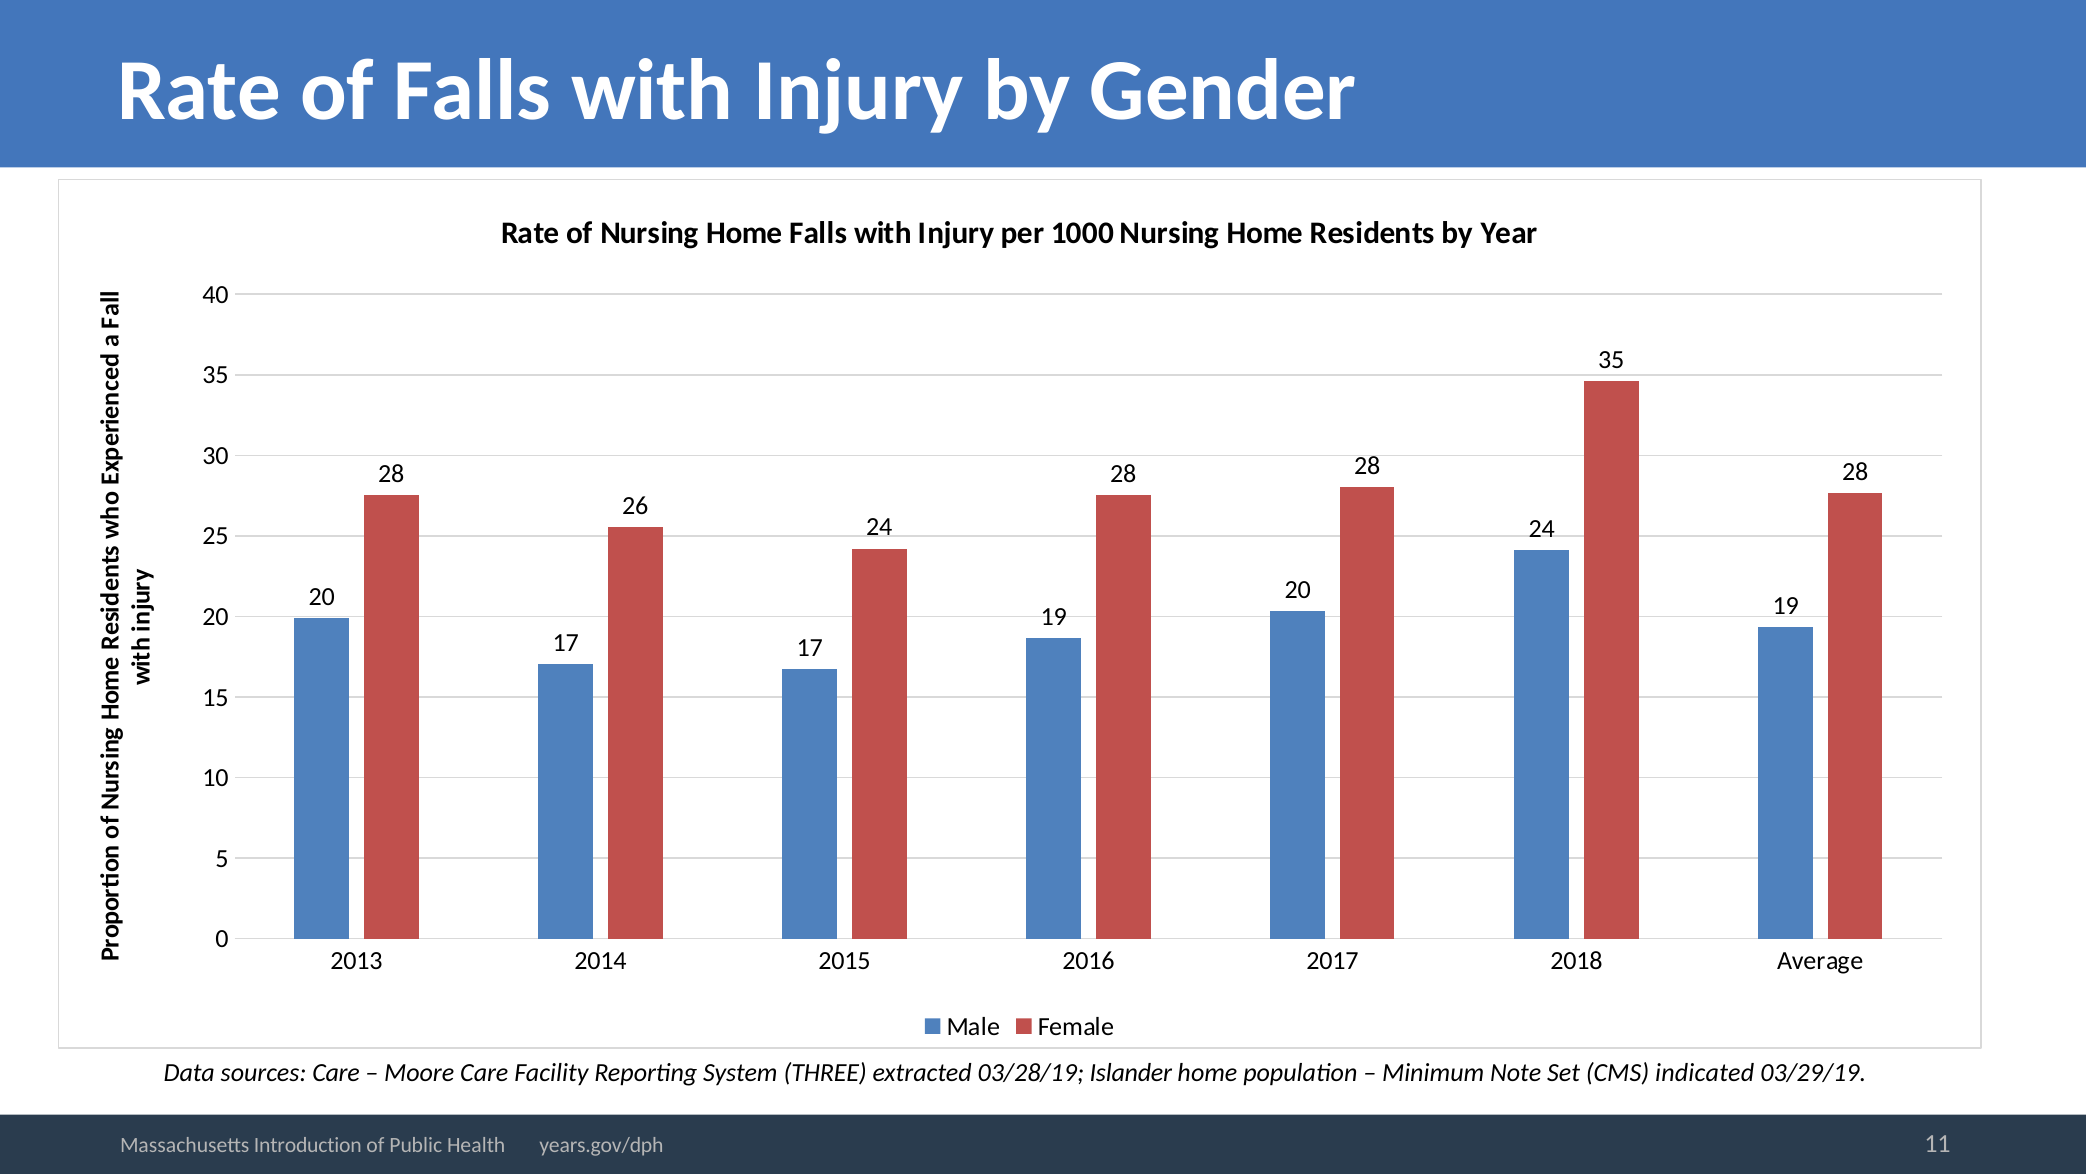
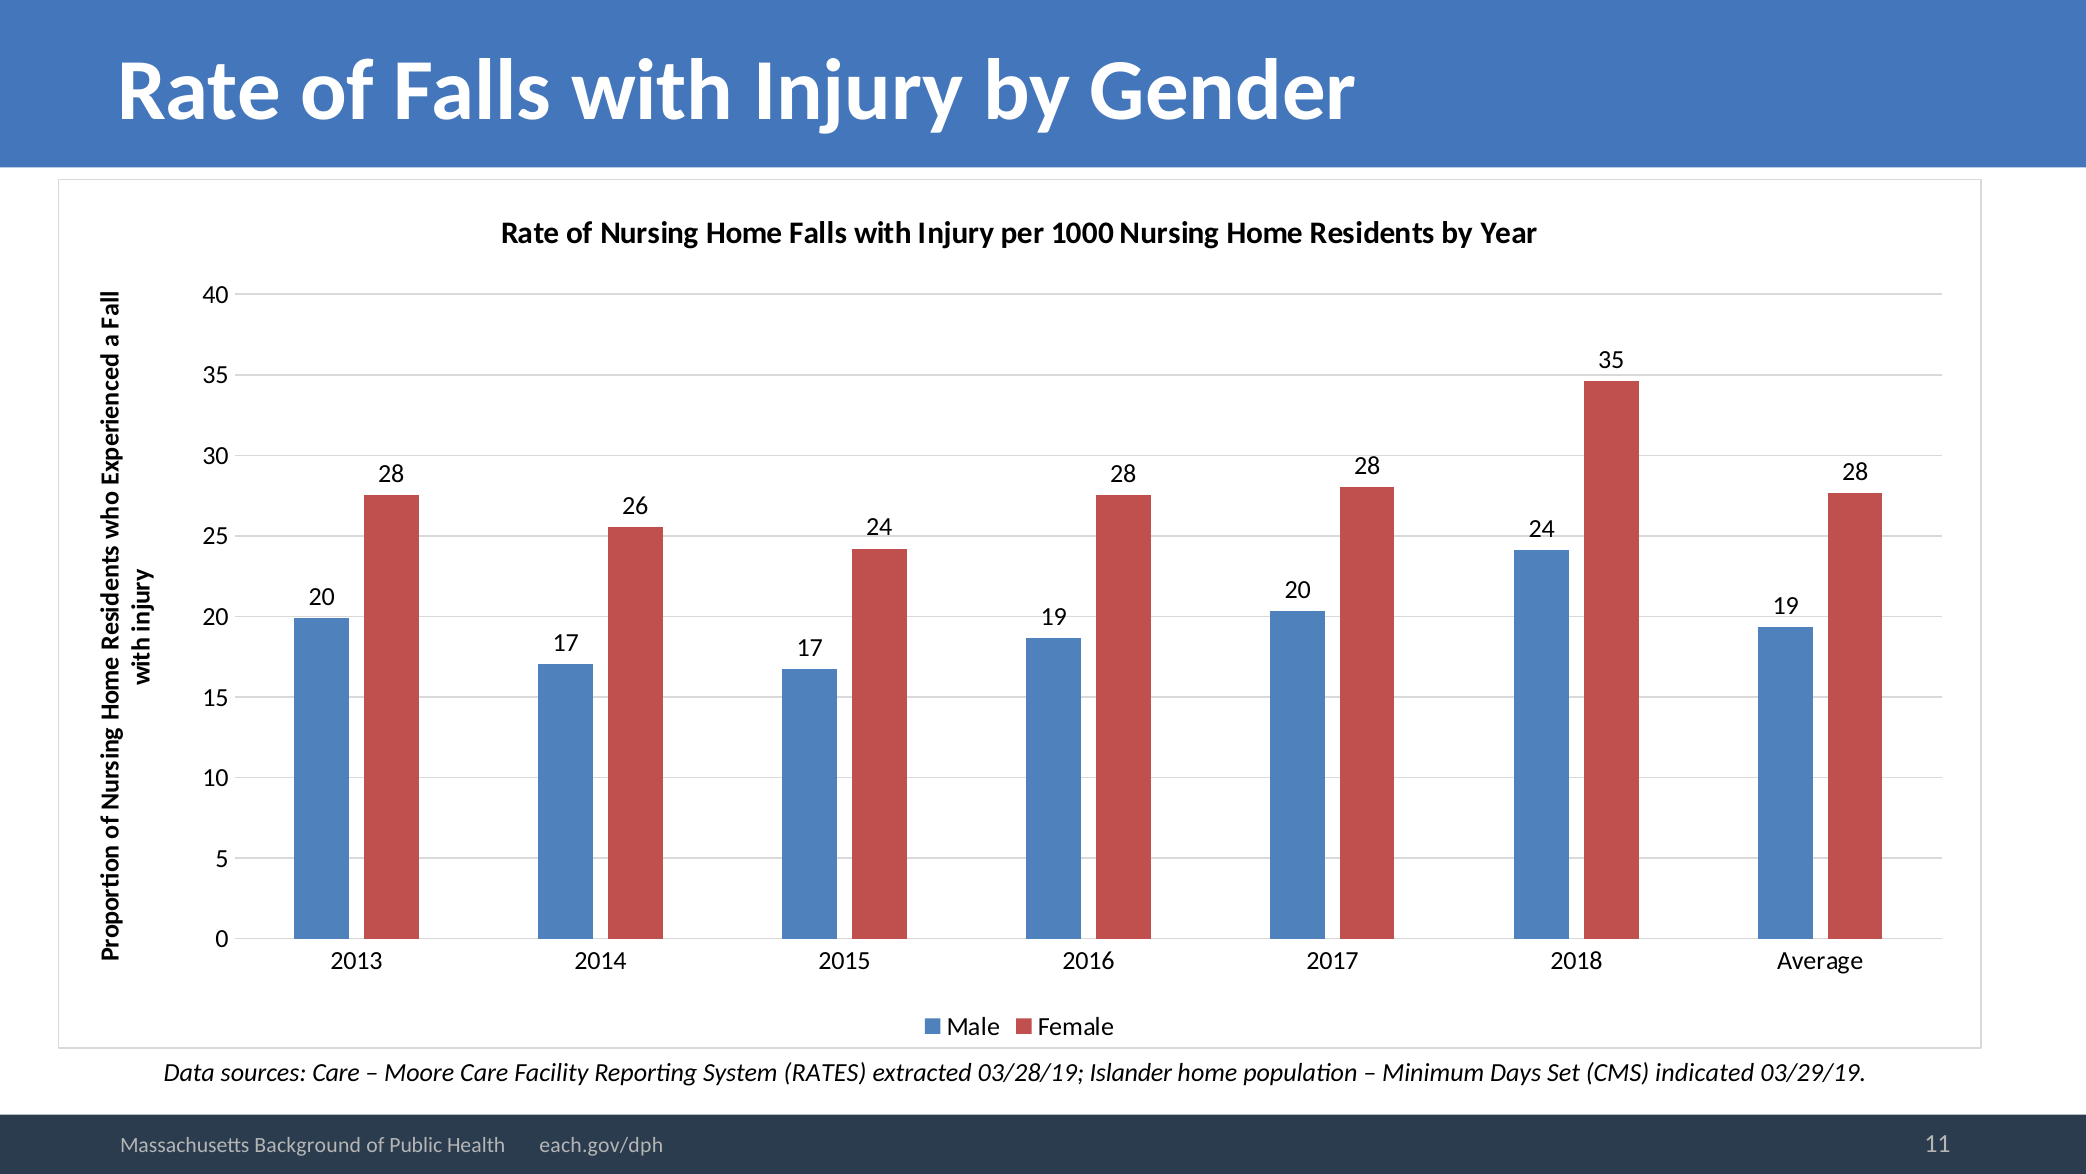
THREE: THREE -> RATES (825, 1072)
Note: Note -> Days (1516, 1072)
Introduction: Introduction -> Background (308, 1144)
years.gov/dph: years.gov/dph -> each.gov/dph (601, 1144)
